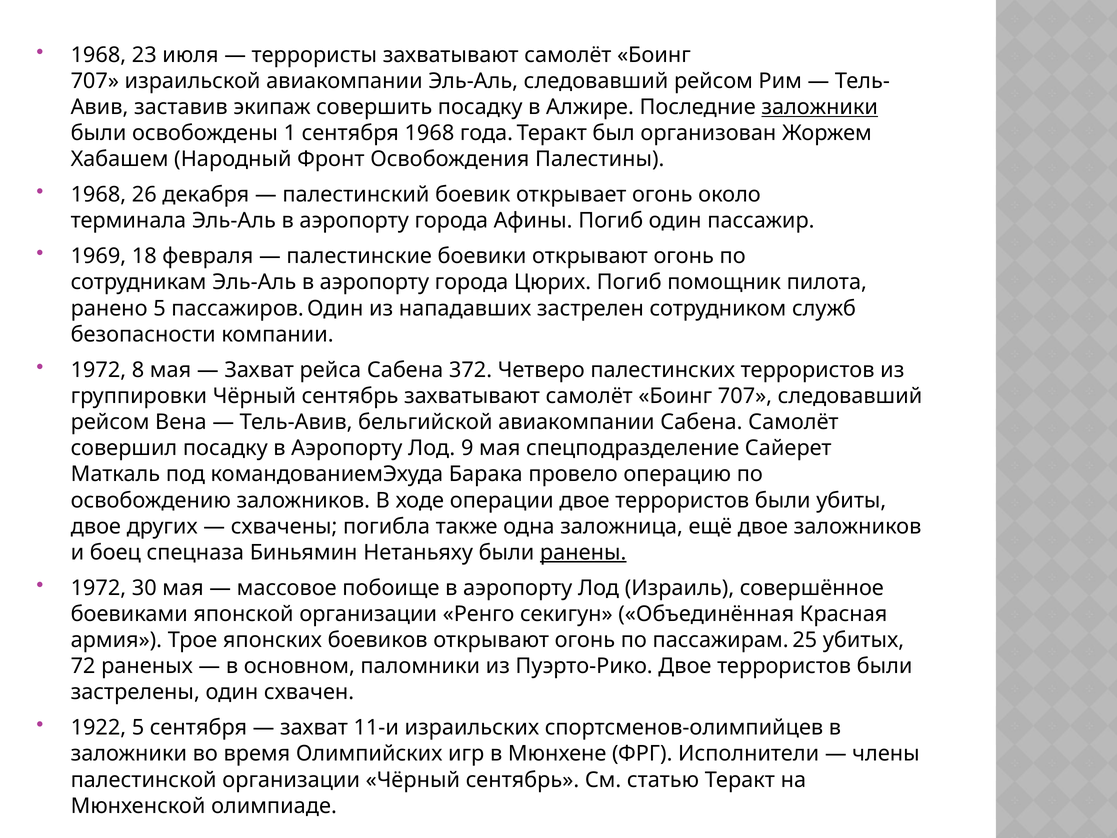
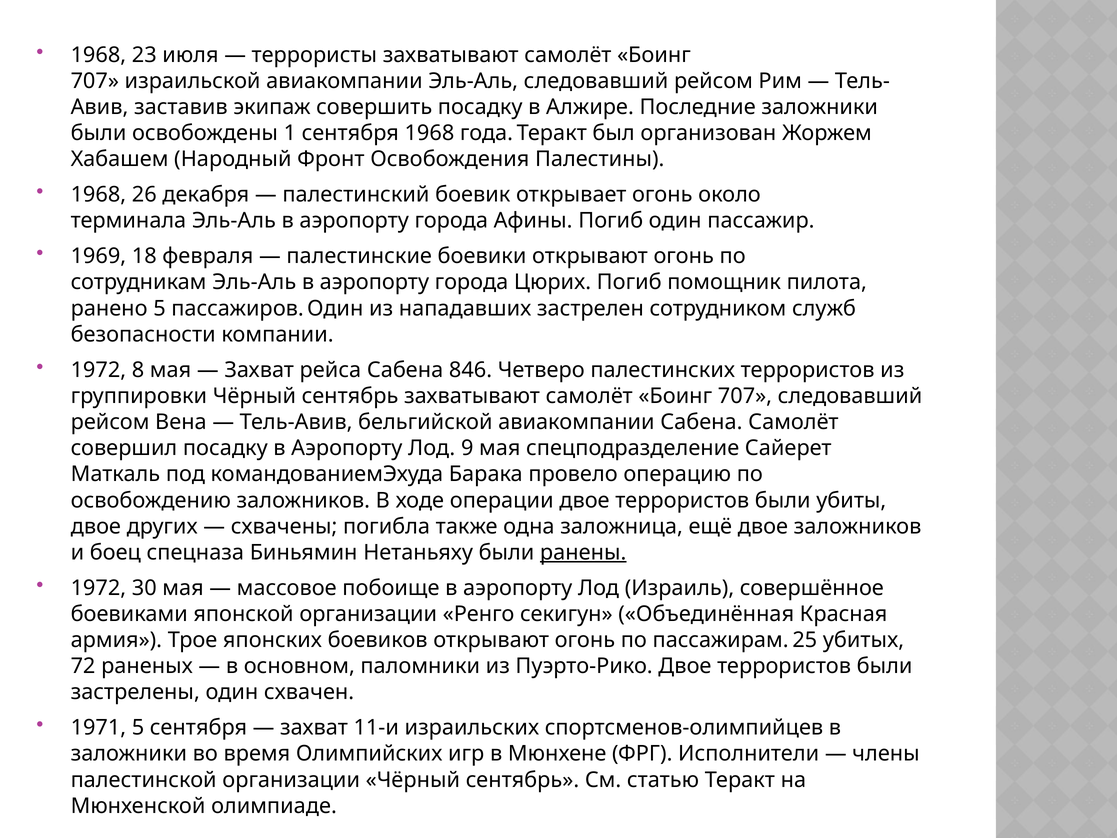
заложники underline: present -> none (820, 107)
372: 372 -> 846 (471, 370)
1922: 1922 -> 1971 (98, 727)
